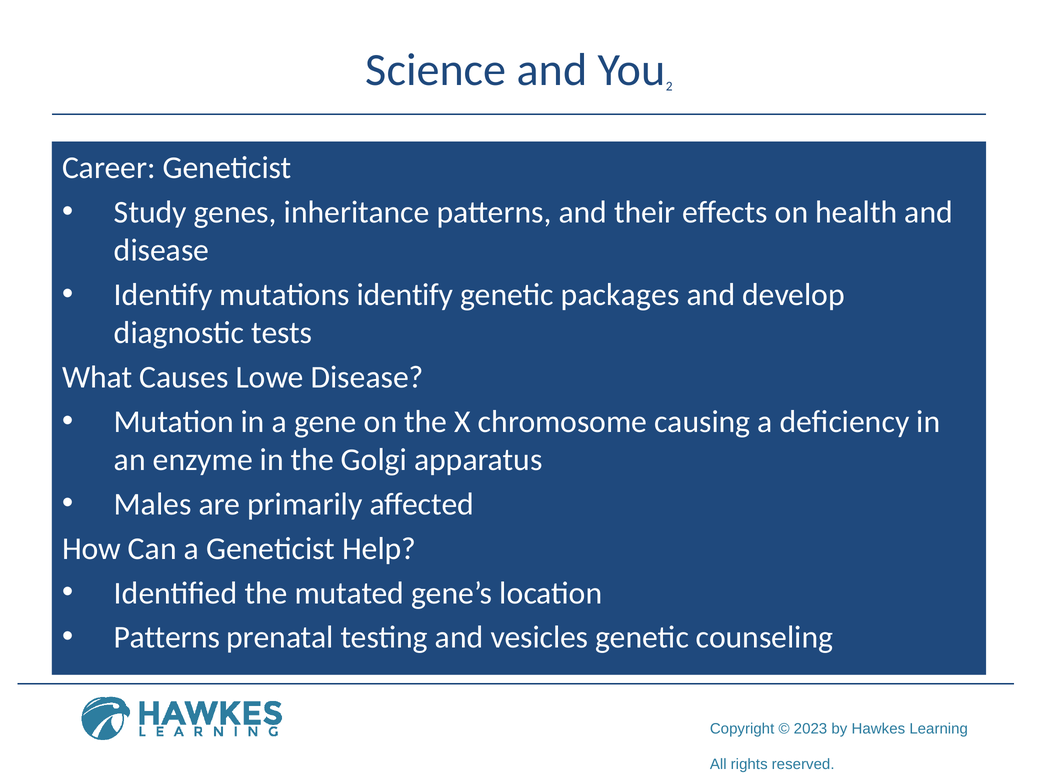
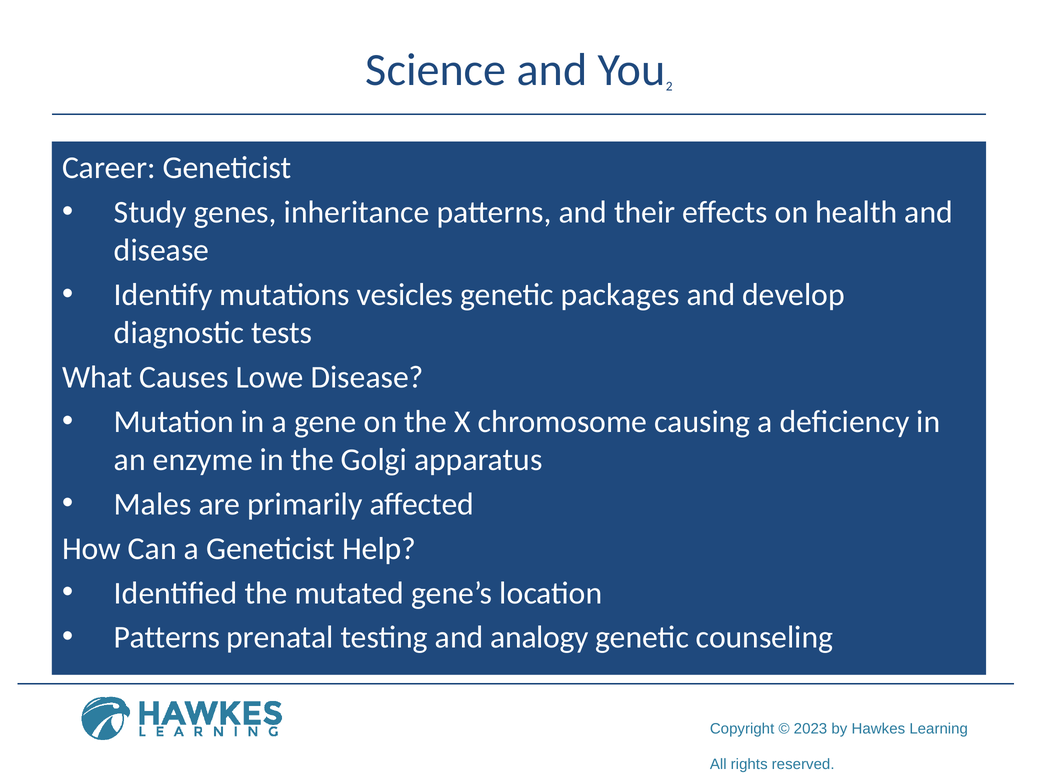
mutations identify: identify -> vesicles (405, 295)
vesicles: vesicles -> analogy (539, 637)
